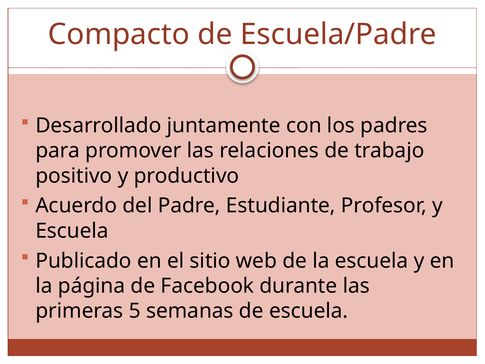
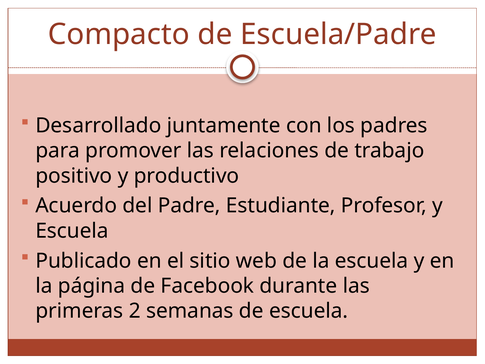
5: 5 -> 2 (135, 311)
